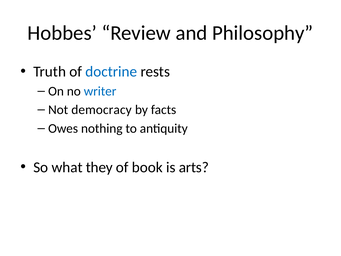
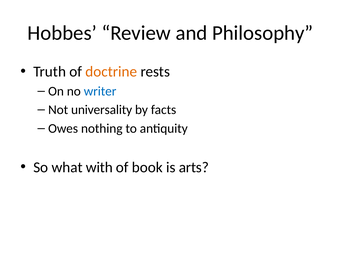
doctrine colour: blue -> orange (111, 72)
democracy: democracy -> universality (102, 110)
they: they -> with (99, 167)
